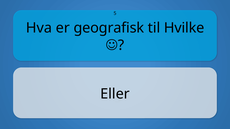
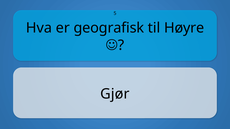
Hvilke: Hvilke -> Høyre (184, 28)
Eller: Eller -> Gjør (115, 94)
